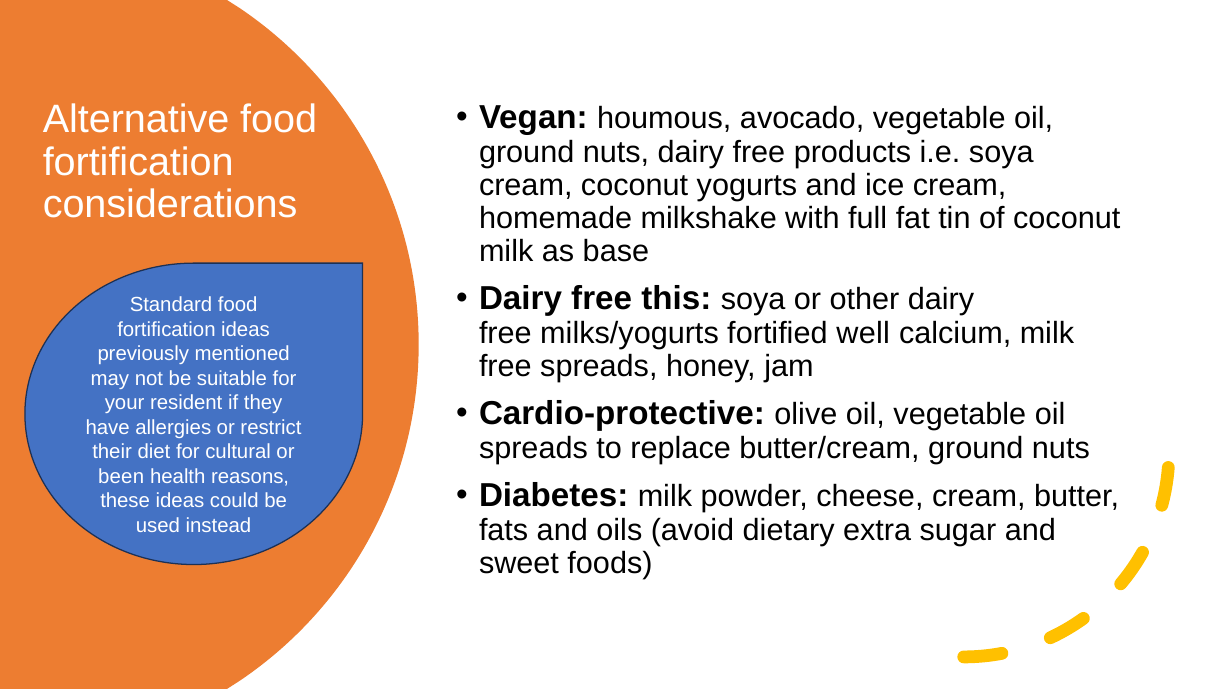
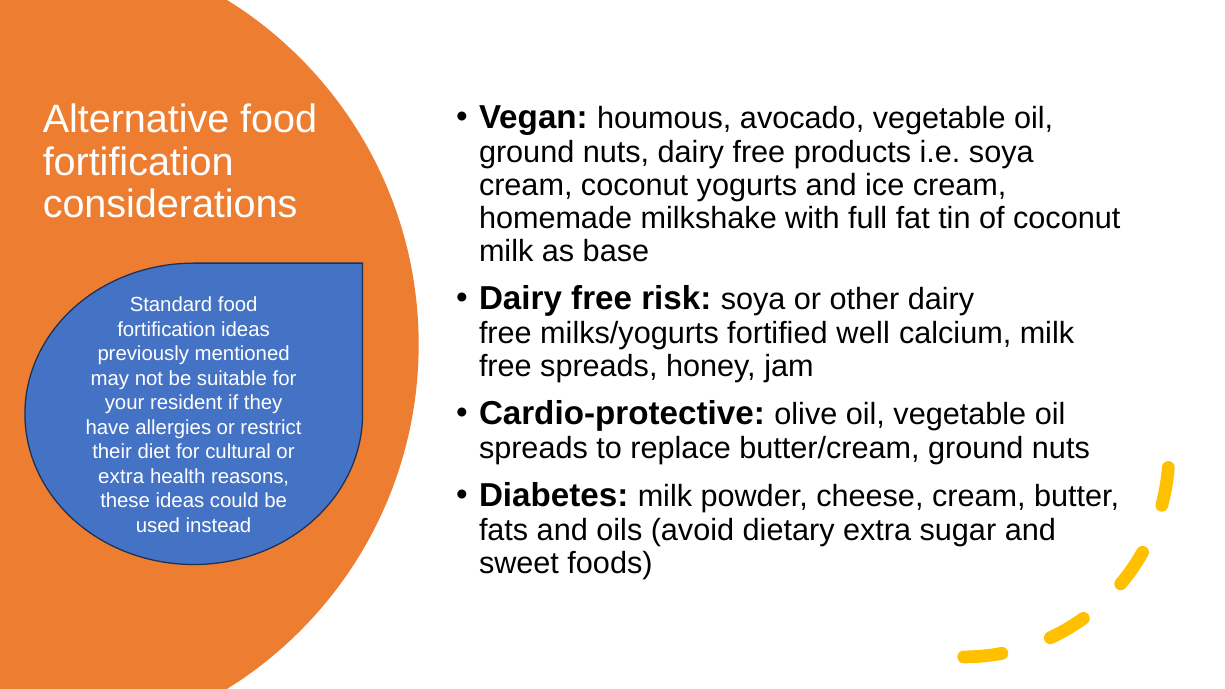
this: this -> risk (676, 299)
been: been -> extra (121, 476)
